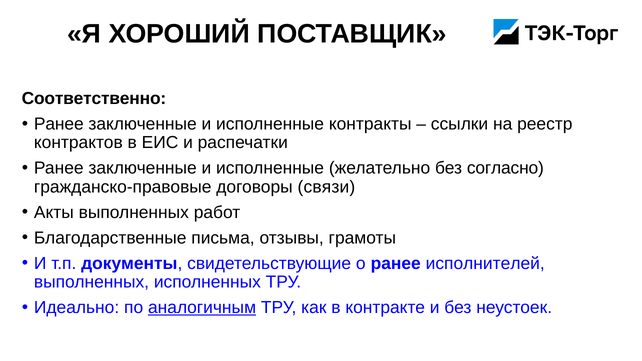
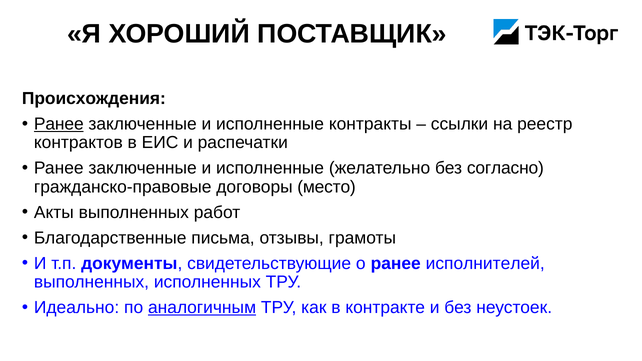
Соответственно: Соответственно -> Происхождения (94, 99)
Ранее underline: none -> present (59, 124)
связи: связи -> место (327, 187)
